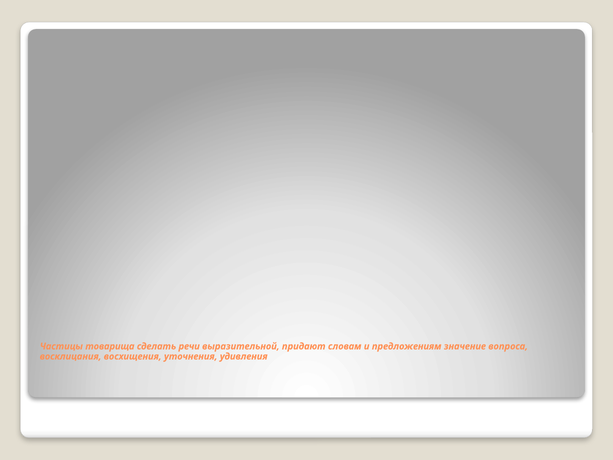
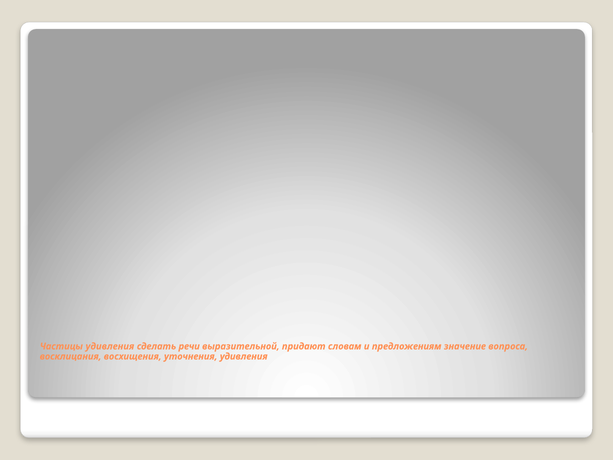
Частицы товарища: товарища -> удивления (110, 346)
